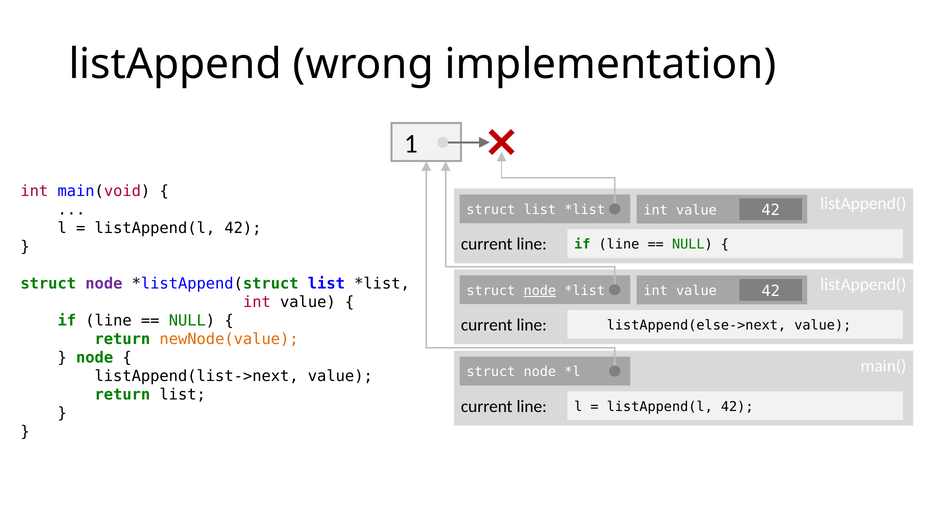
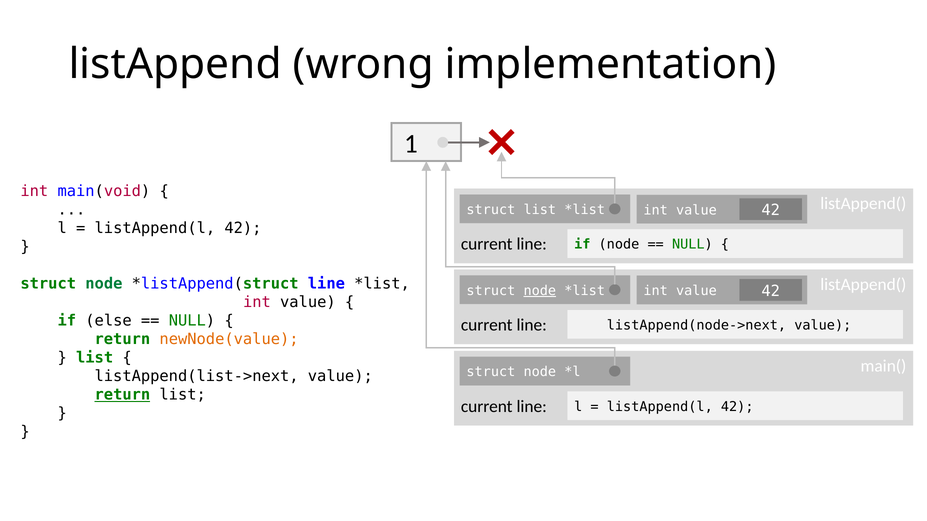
line if line: line -> node (619, 245)
node colour: purple -> green (104, 284)
list: list -> line (326, 284)
line: line -> else (109, 321)
listAppend(else->next: listAppend(else->next -> listAppend(node->next (696, 326)
node: node -> list (95, 358)
return underline: none -> present (122, 395)
